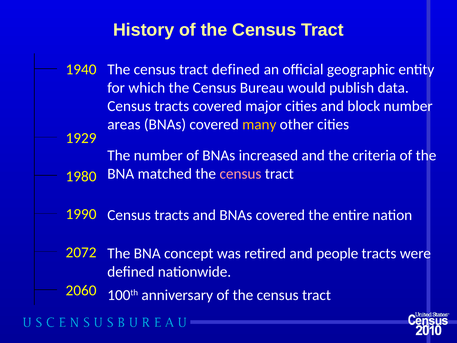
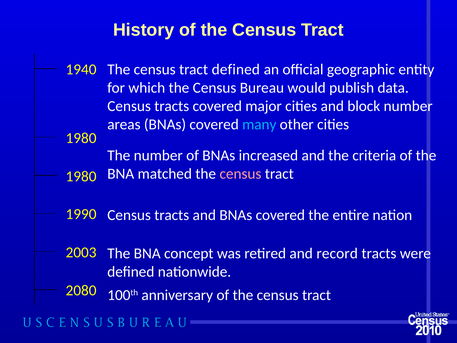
many colour: yellow -> light blue (259, 124)
1929: 1929 -> 1980 (81, 138)
2072: 2072 -> 2003 (81, 252)
people: people -> record (337, 253)
2060: 2060 -> 2080 (81, 290)
